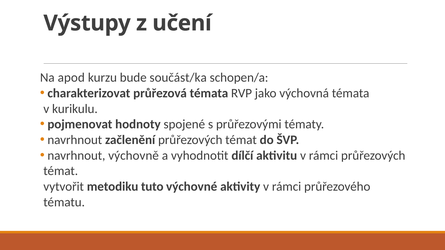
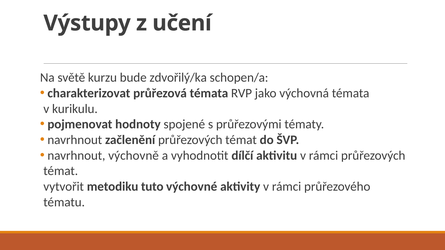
apod: apod -> světě (71, 78)
součást/ka: součást/ka -> zdvořilý/ka (178, 78)
